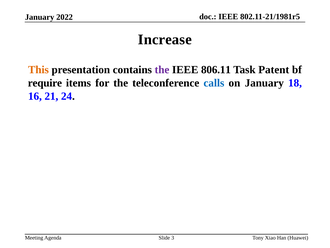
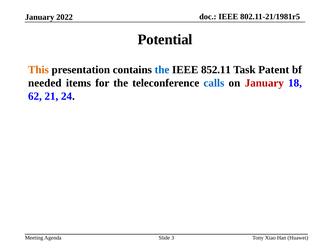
Increase: Increase -> Potential (165, 40)
the colour: purple -> blue (162, 70)
806.11: 806.11 -> 852.11 (216, 70)
require: require -> needed (45, 83)
January colour: black -> red (264, 83)
16: 16 -> 62 (35, 96)
